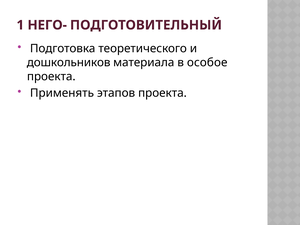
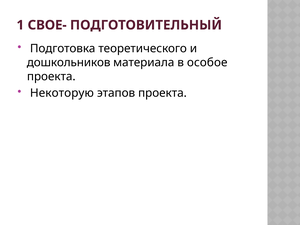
НЕГО-: НЕГО- -> СВОЕ- (47, 25)
Применять: Применять -> Некоторую (62, 93)
